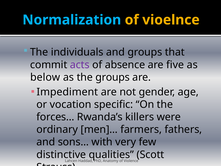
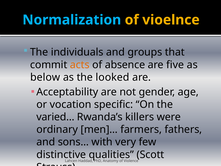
acts colour: purple -> orange (80, 65)
the groups: groups -> looked (112, 77)
Impediment: Impediment -> Acceptability (67, 92)
forces…: forces… -> varied… (55, 117)
